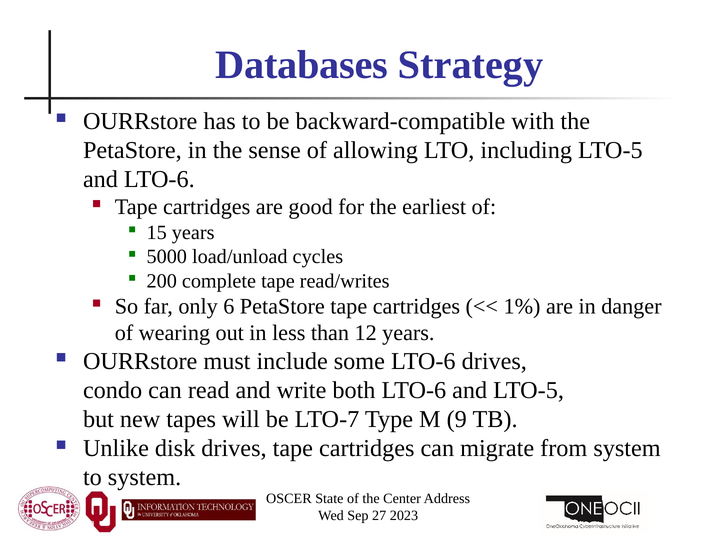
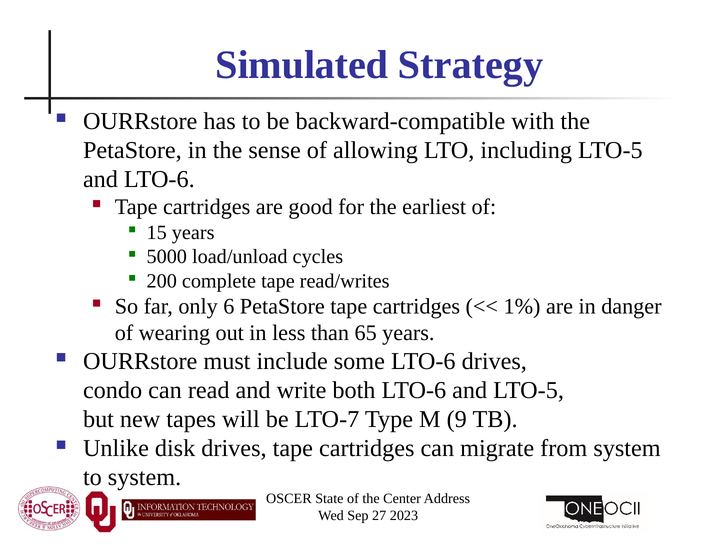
Databases: Databases -> Simulated (302, 65)
12: 12 -> 65 (366, 333)
